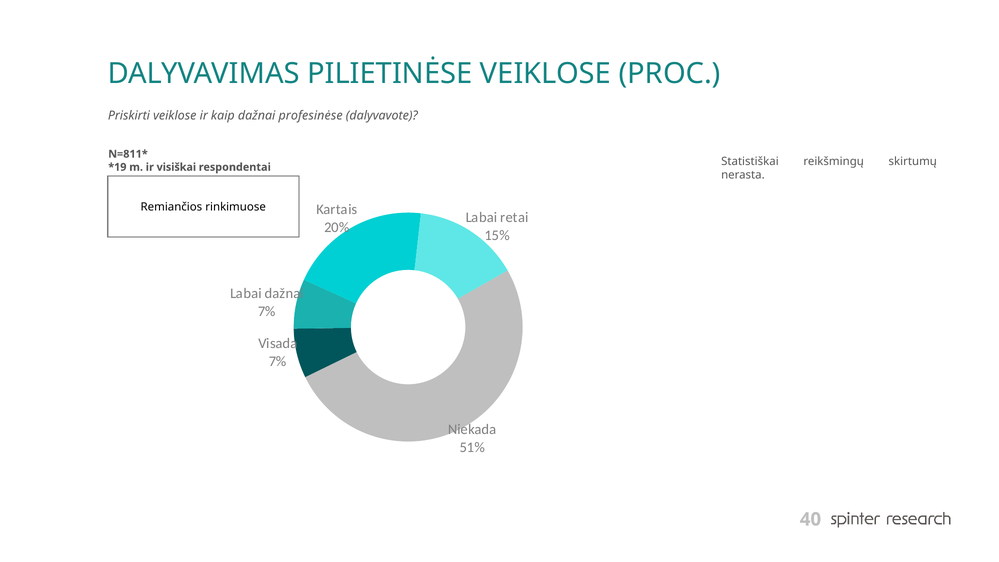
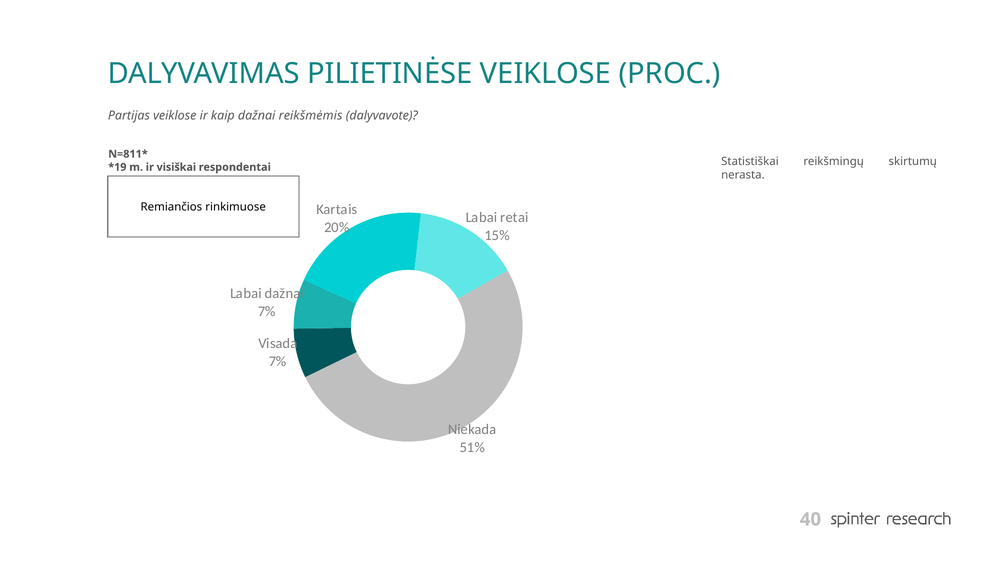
Priskirti: Priskirti -> Partijas (129, 116)
profesinėse: profesinėse -> reikšmėmis (311, 116)
